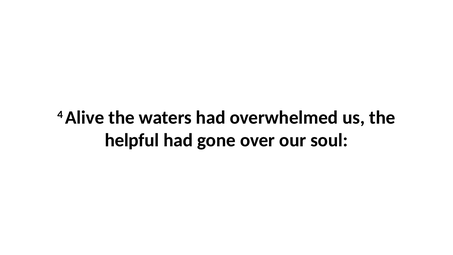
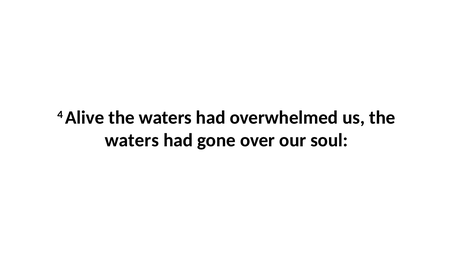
helpful: helpful -> waters (132, 140)
